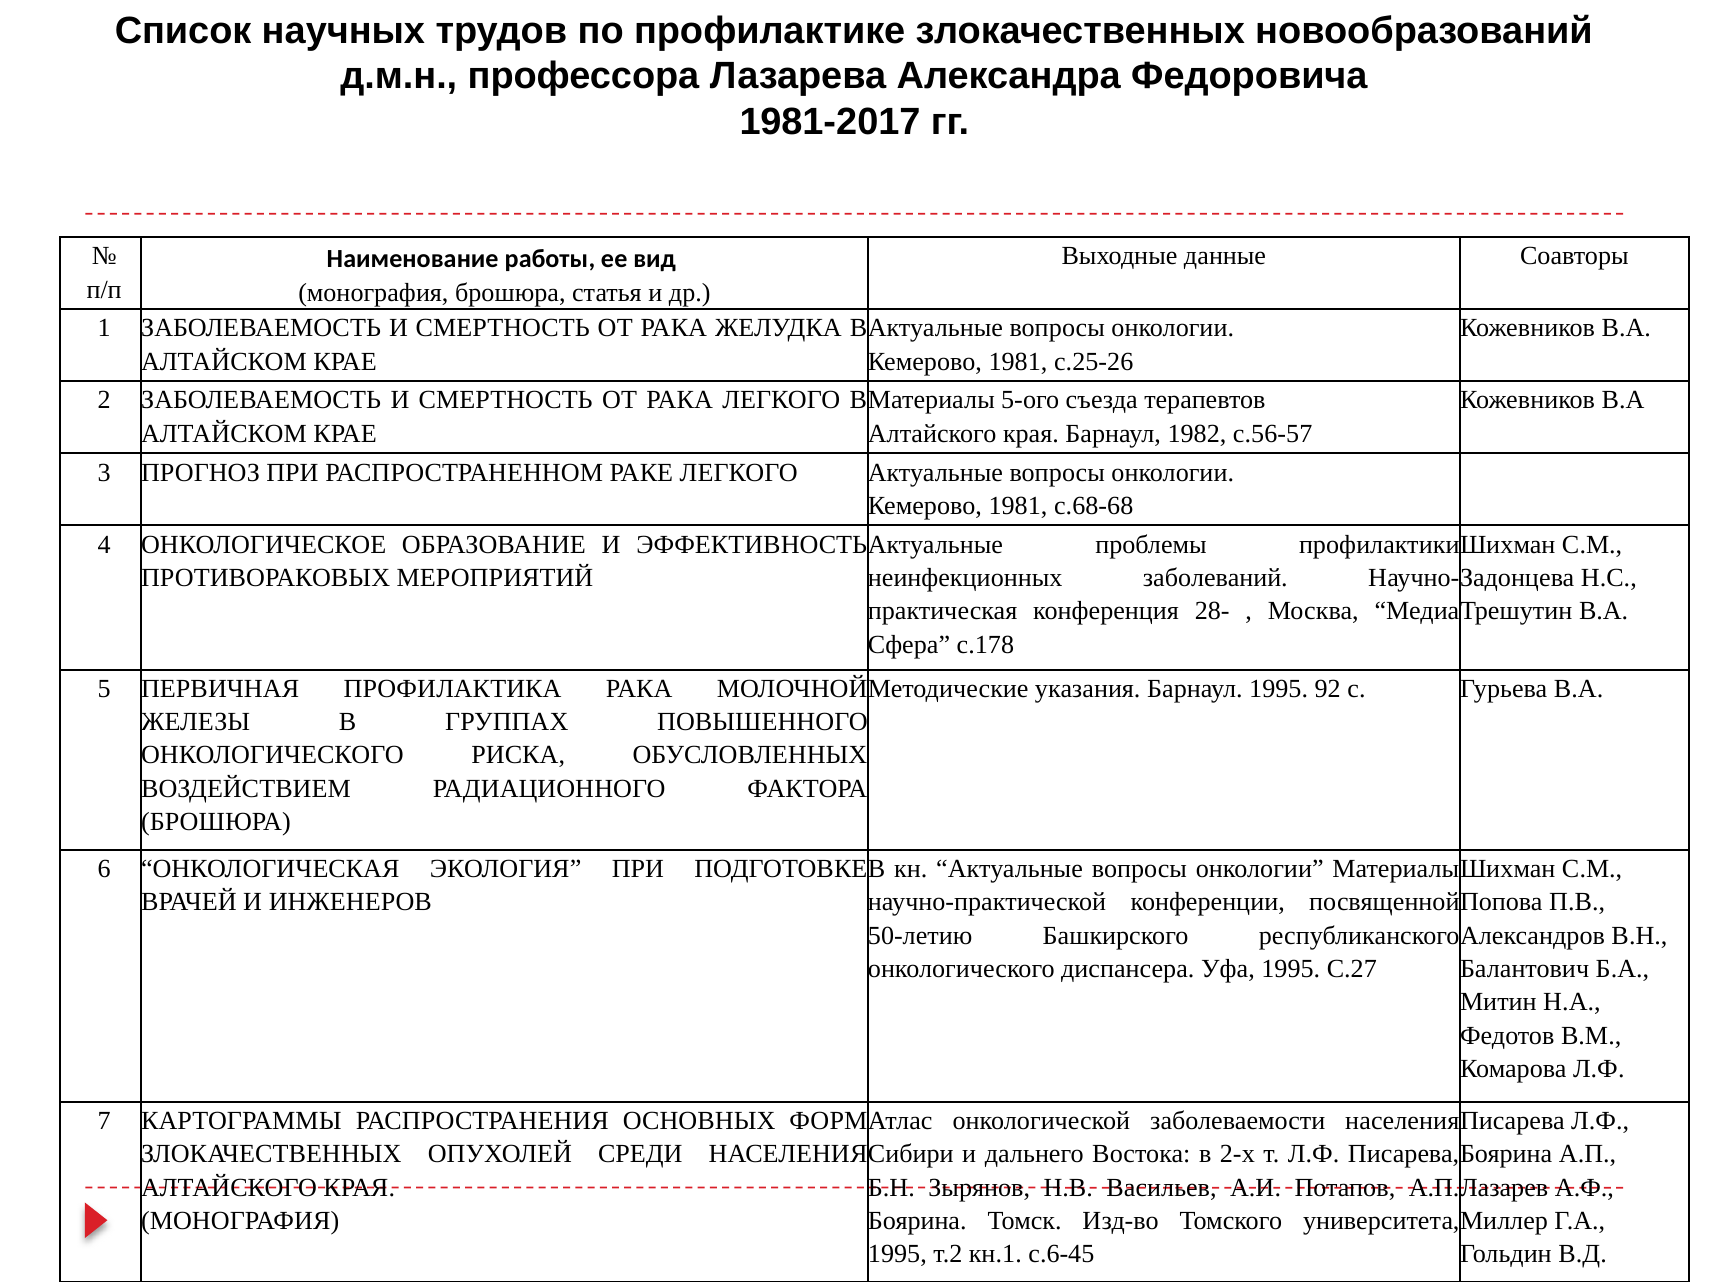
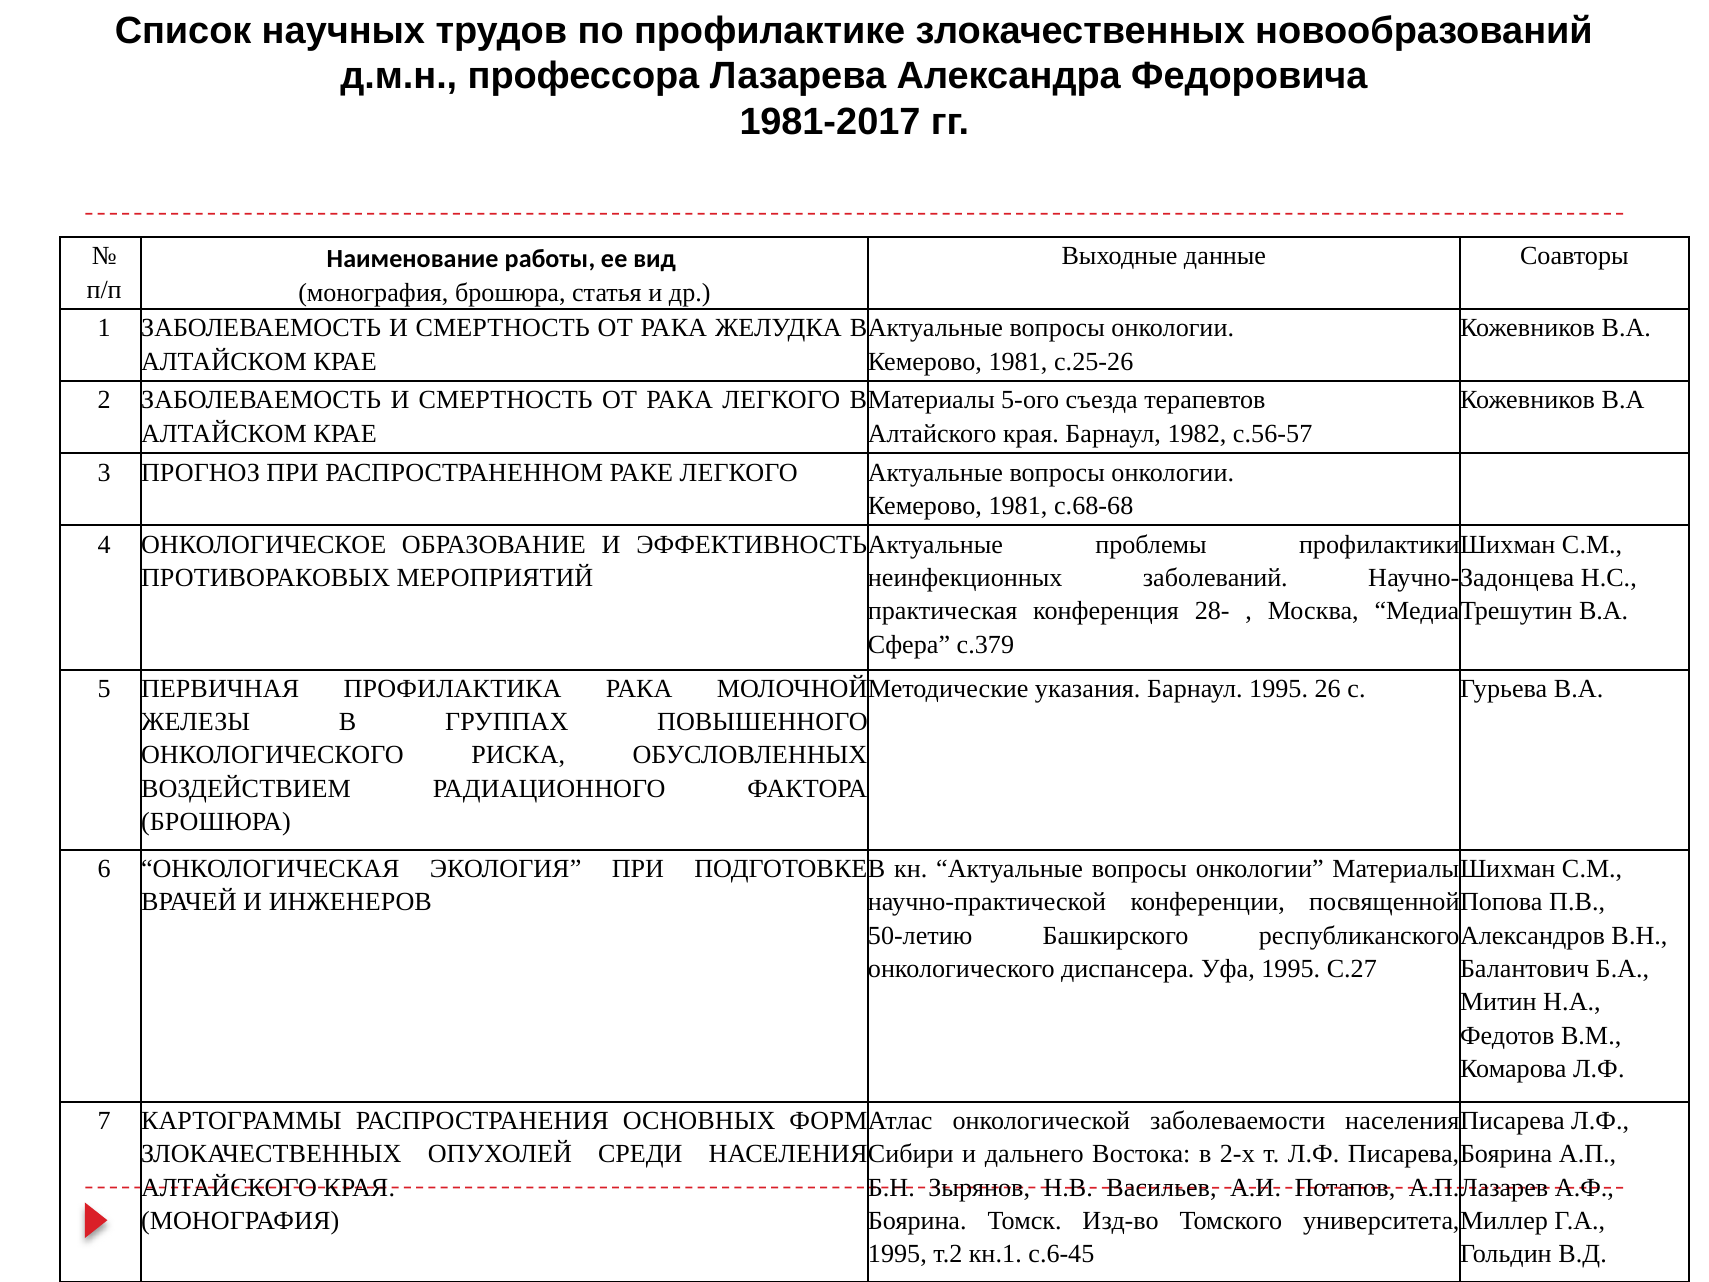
с.178: с.178 -> с.379 (985, 645)
92: 92 -> 26 (1328, 688)
